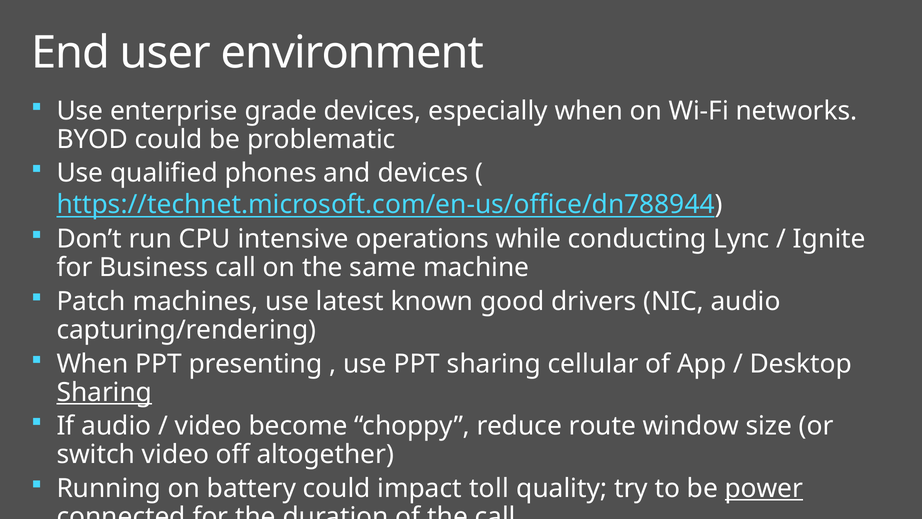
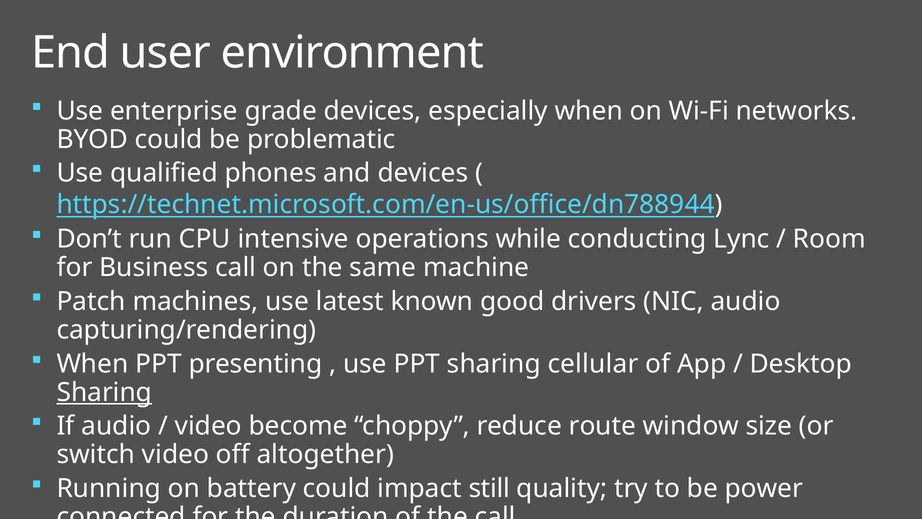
Ignite: Ignite -> Room (829, 239)
toll: toll -> still (489, 488)
power underline: present -> none (764, 488)
